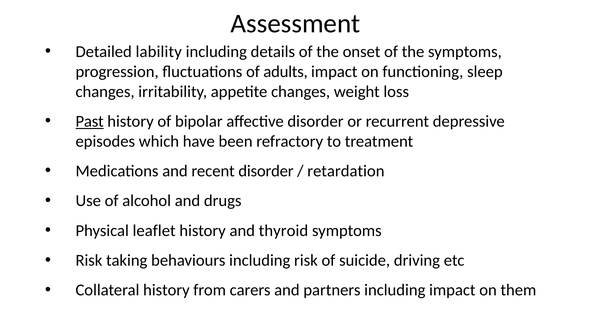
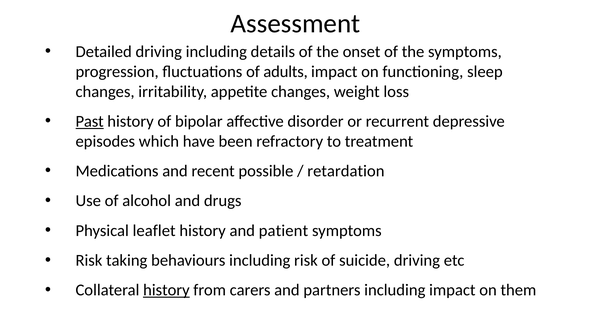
Detailed lability: lability -> driving (159, 52)
recent disorder: disorder -> possible (266, 171)
thyroid: thyroid -> patient (283, 231)
history underline: none -> present (166, 291)
